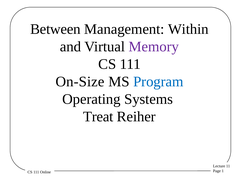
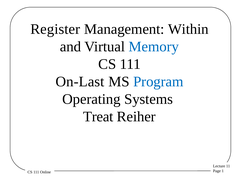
Between: Between -> Register (55, 29)
Memory colour: purple -> blue (154, 47)
On-Size: On-Size -> On-Last (80, 82)
